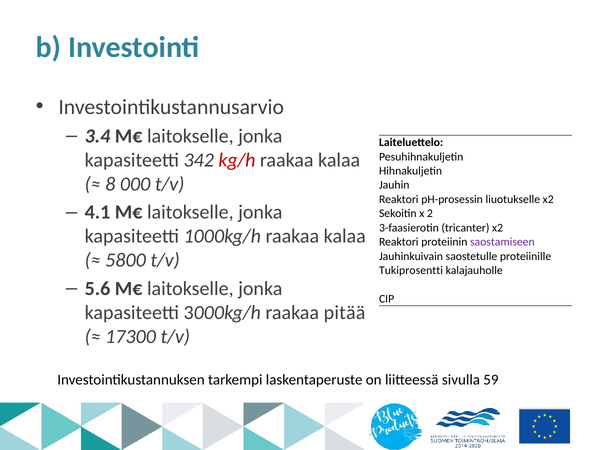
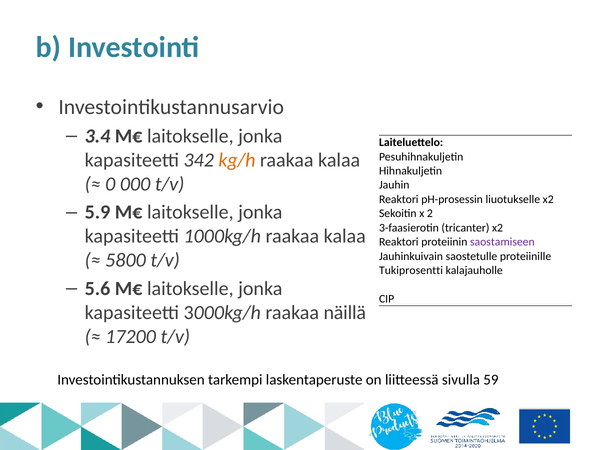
kg/h colour: red -> orange (237, 160)
8: 8 -> 0 (110, 184)
4.1: 4.1 -> 5.9 (98, 213)
pitää: pitää -> näillä (345, 313)
17300: 17300 -> 17200 (131, 337)
